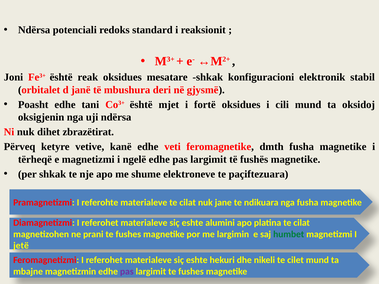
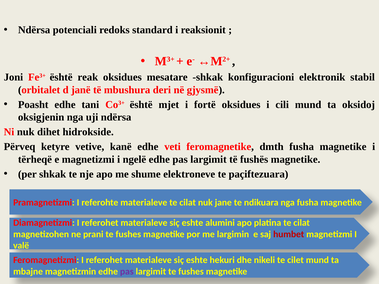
zbrazëtirat: zbrazëtirat -> hidrokside (88, 132)
humbet colour: green -> red (289, 234)
jetë: jetë -> valë (21, 246)
